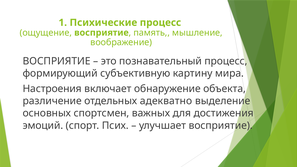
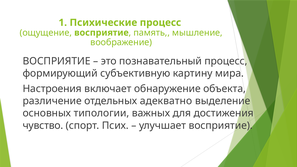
спортсмен: спортсмен -> типологии (101, 113)
эмоций: эмоций -> чувство (43, 126)
